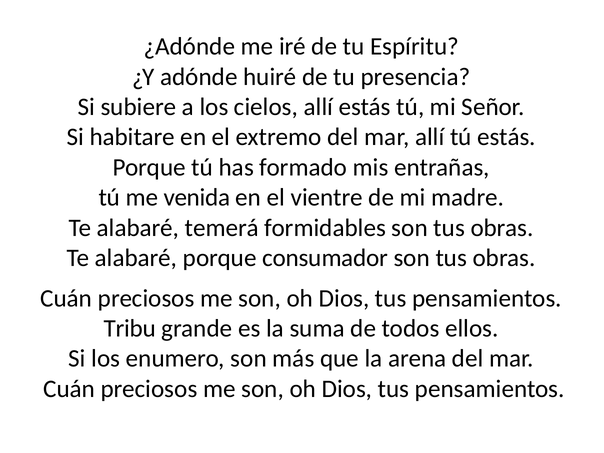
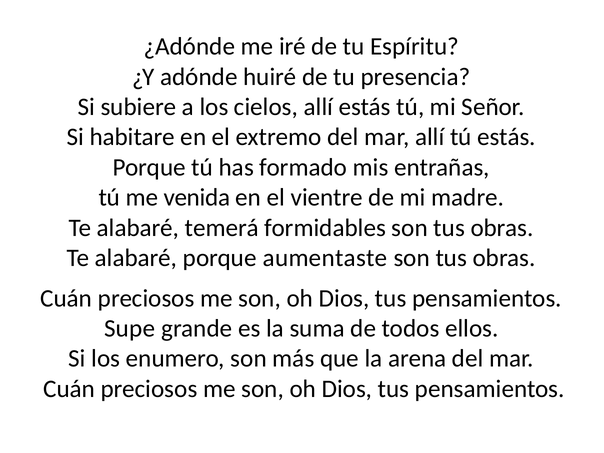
consumador: consumador -> aumentaste (325, 258)
Tribu: Tribu -> Supe (130, 328)
